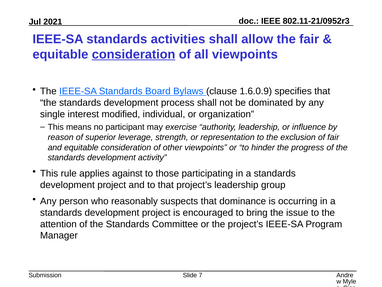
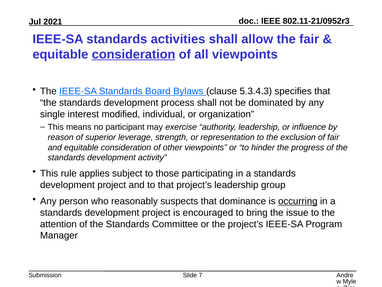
1.6.0.9: 1.6.0.9 -> 5.3.4.3 (256, 91)
against: against -> subject (127, 173)
occurring underline: none -> present (298, 201)
